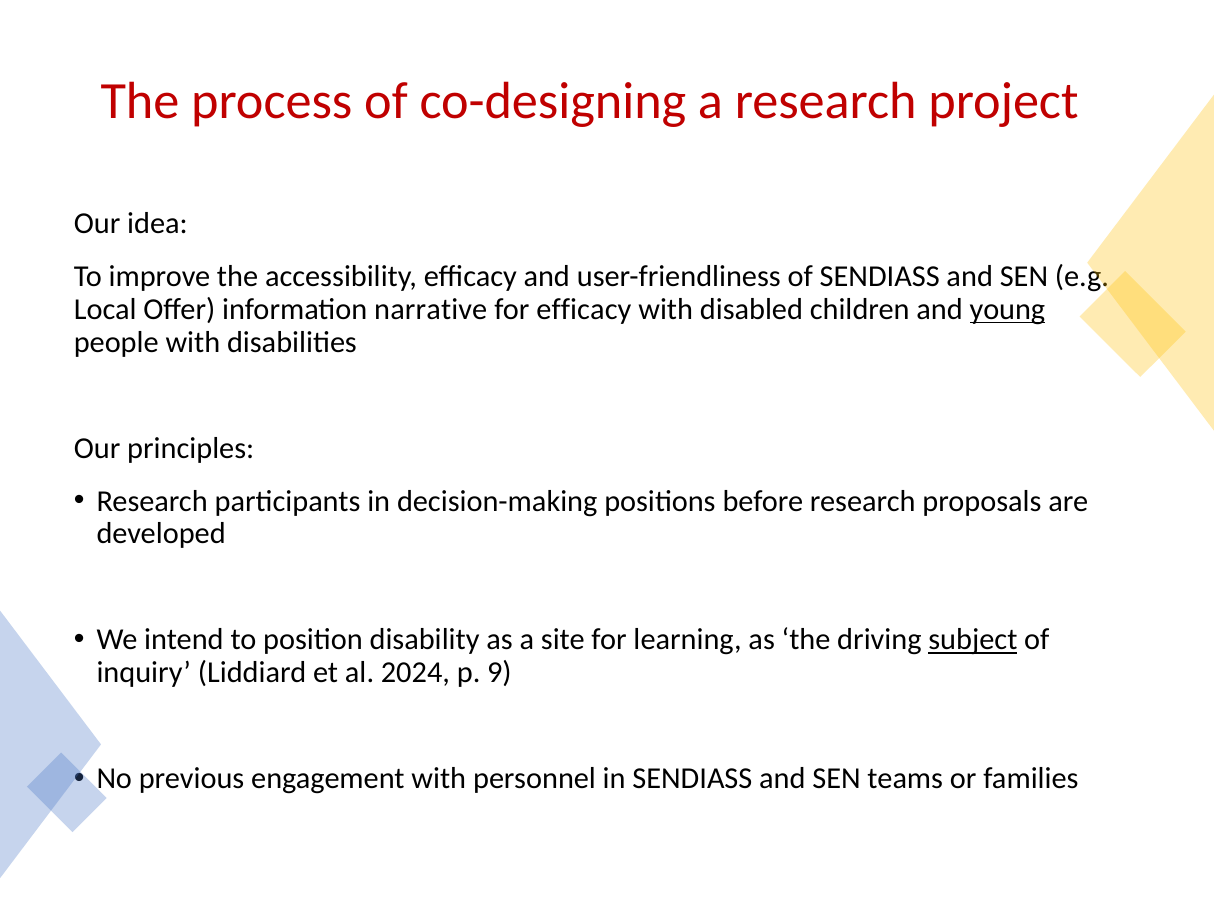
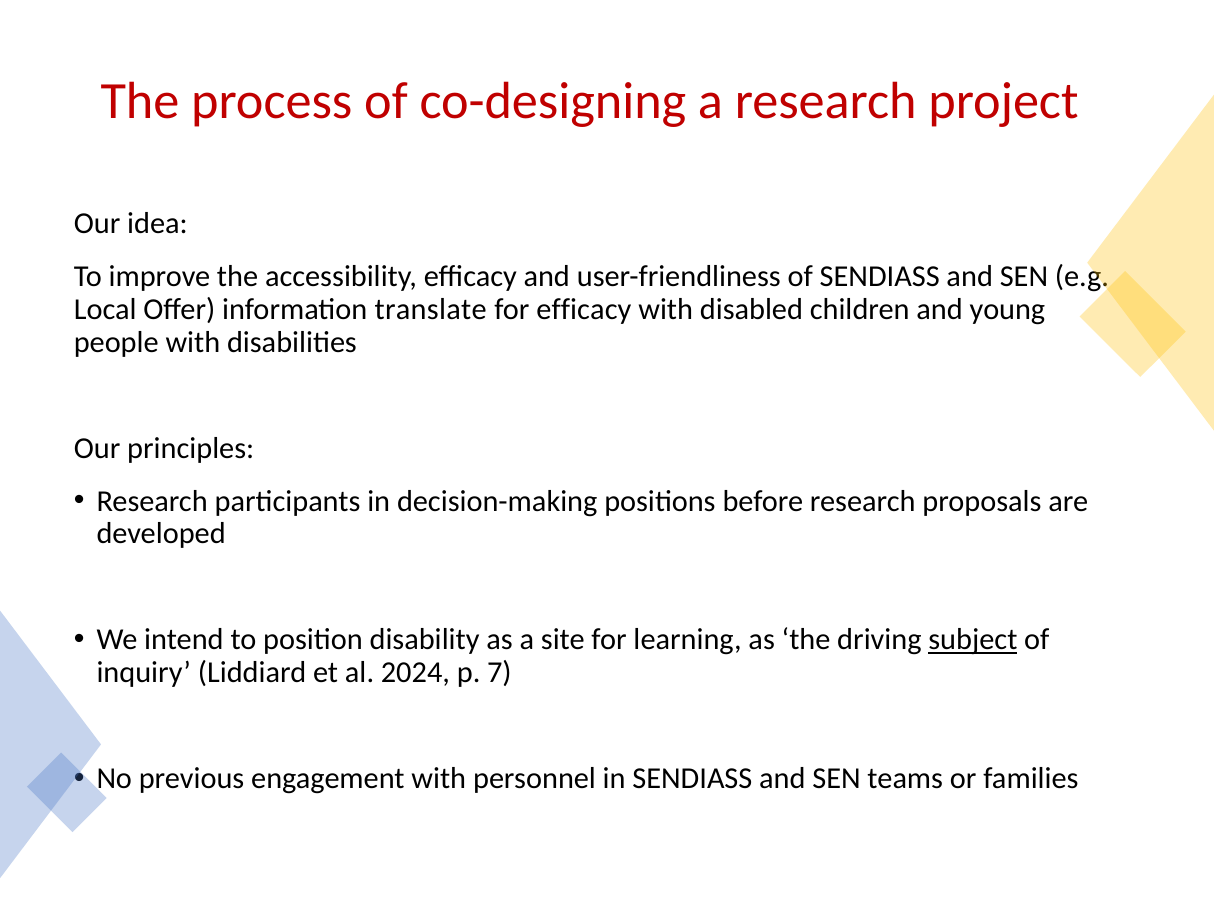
narrative: narrative -> translate (431, 310)
young underline: present -> none (1007, 310)
9: 9 -> 7 (499, 673)
